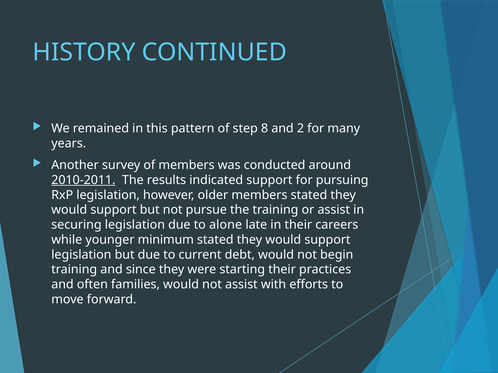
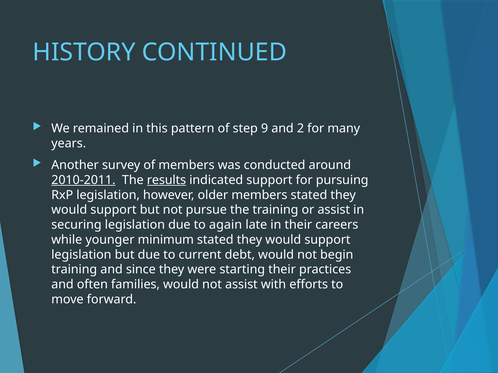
8: 8 -> 9 (265, 129)
results underline: none -> present (166, 180)
alone: alone -> again (226, 225)
